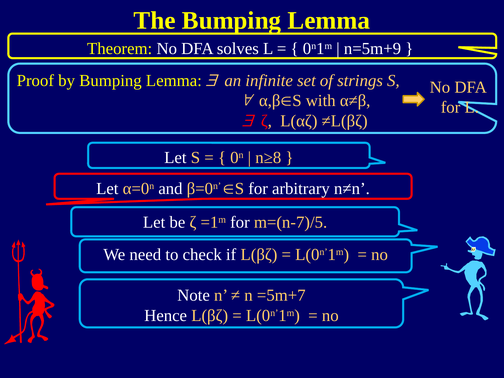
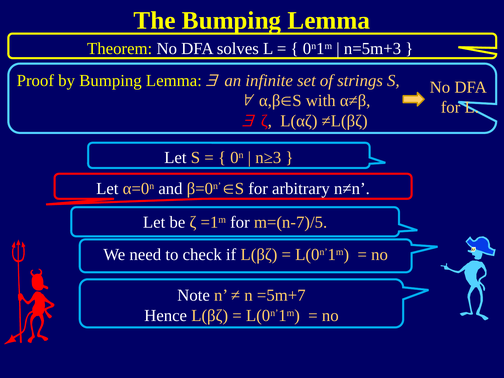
n=5m+9: n=5m+9 -> n=5m+3 (372, 49)
n≥8: n≥8 -> n≥3 (268, 158)
